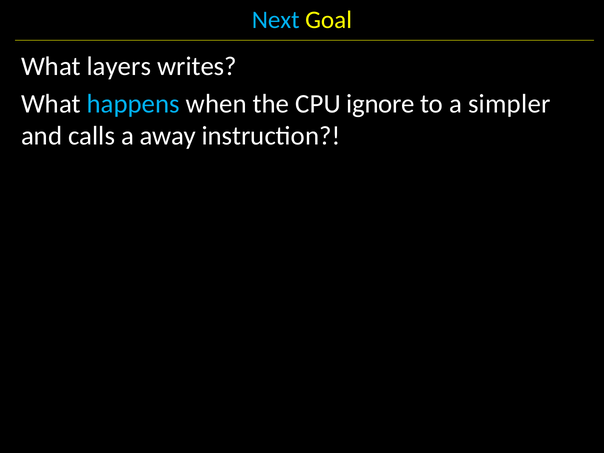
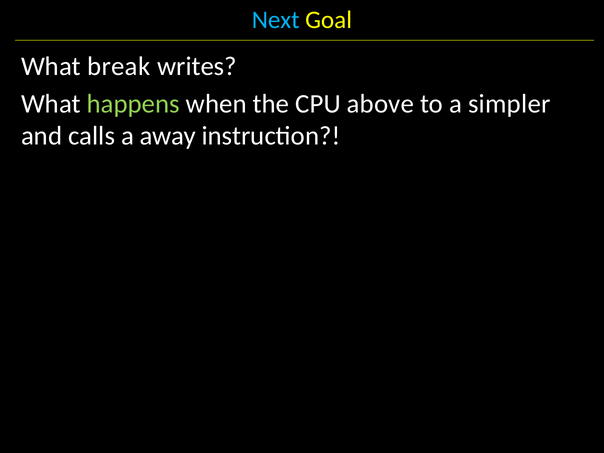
layers: layers -> break (119, 66)
happens colour: light blue -> light green (133, 104)
ignore: ignore -> above (380, 104)
